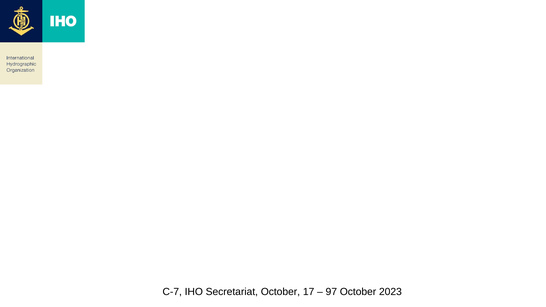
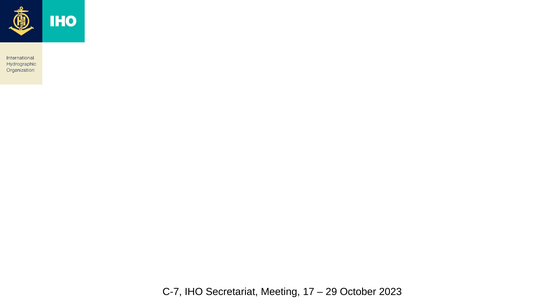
Secretariat October: October -> Meeting (280, 292)
97: 97 -> 29 (331, 292)
